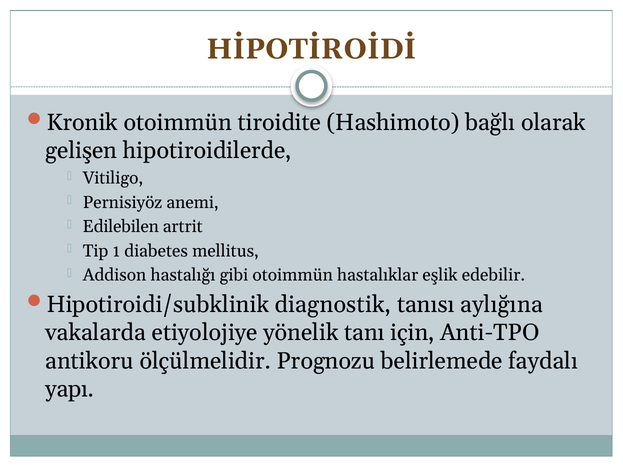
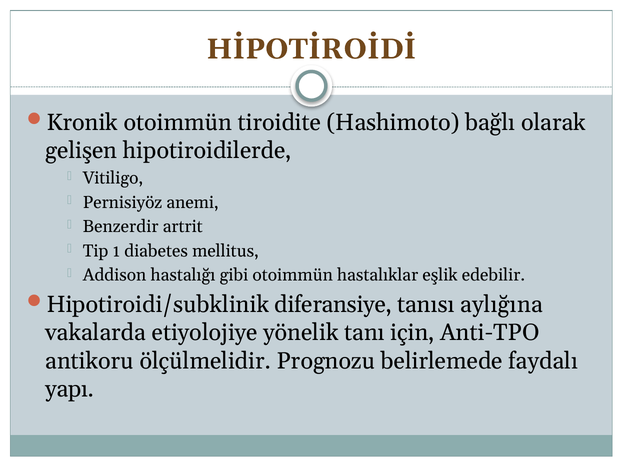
Edilebilen: Edilebilen -> Benzerdir (121, 227)
diagnostik: diagnostik -> diferansiye (333, 305)
